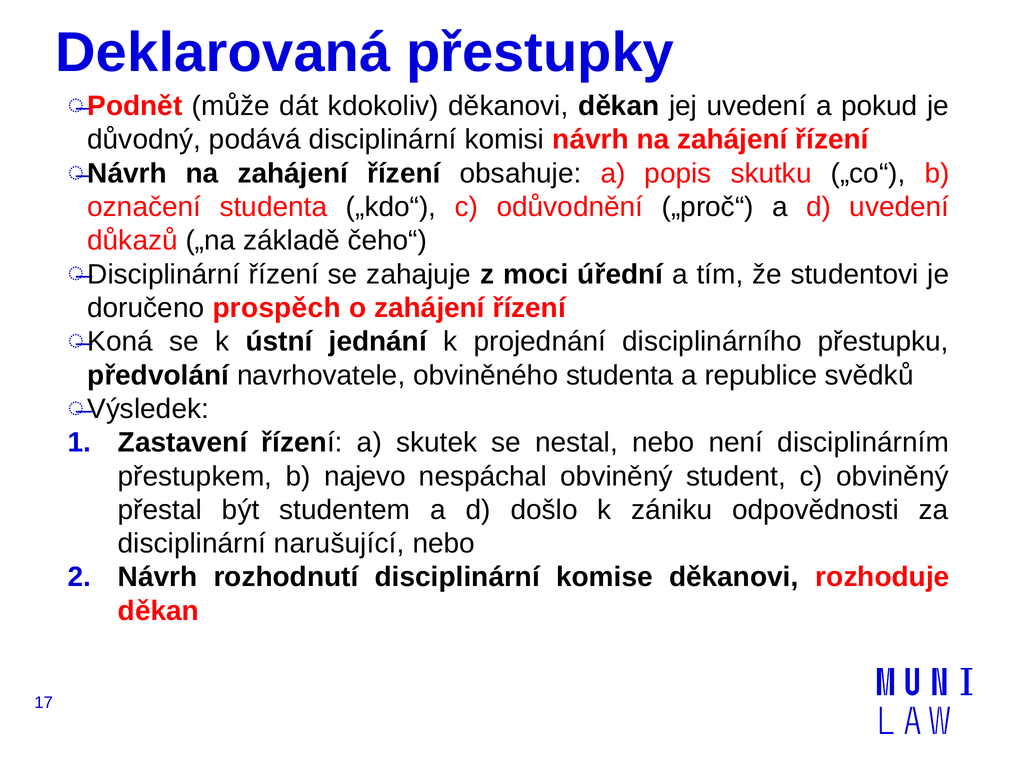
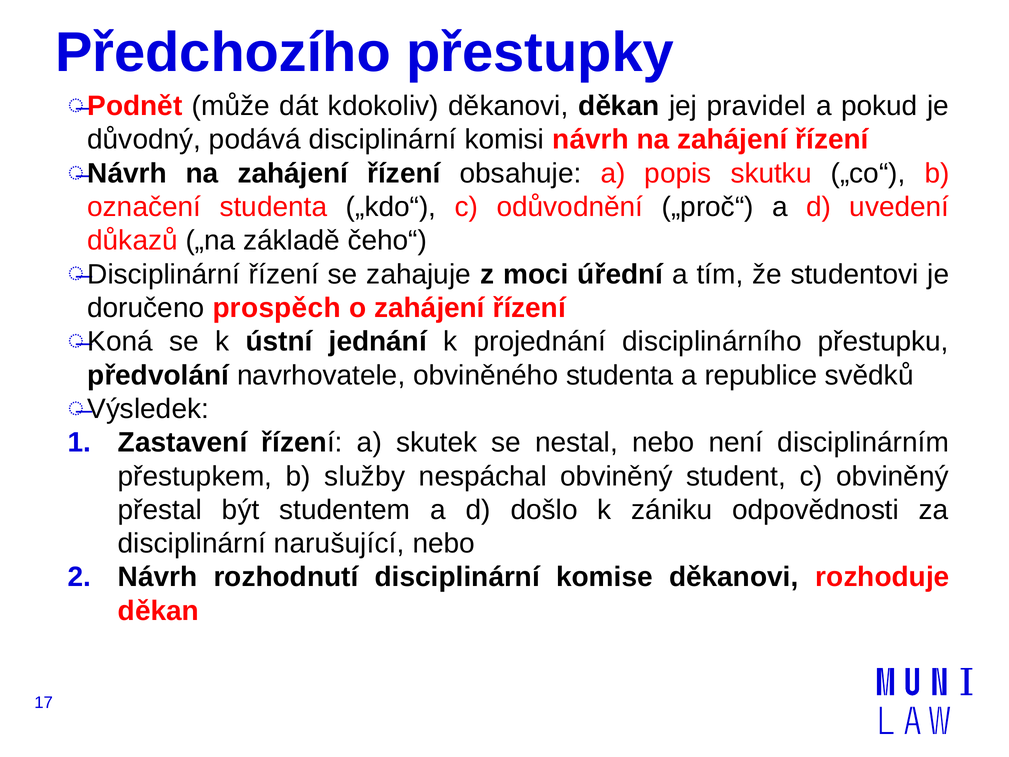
Deklarovaná: Deklarovaná -> Předchozího (223, 53)
jej uvedení: uvedení -> pravidel (756, 106)
najevo: najevo -> služby (365, 476)
